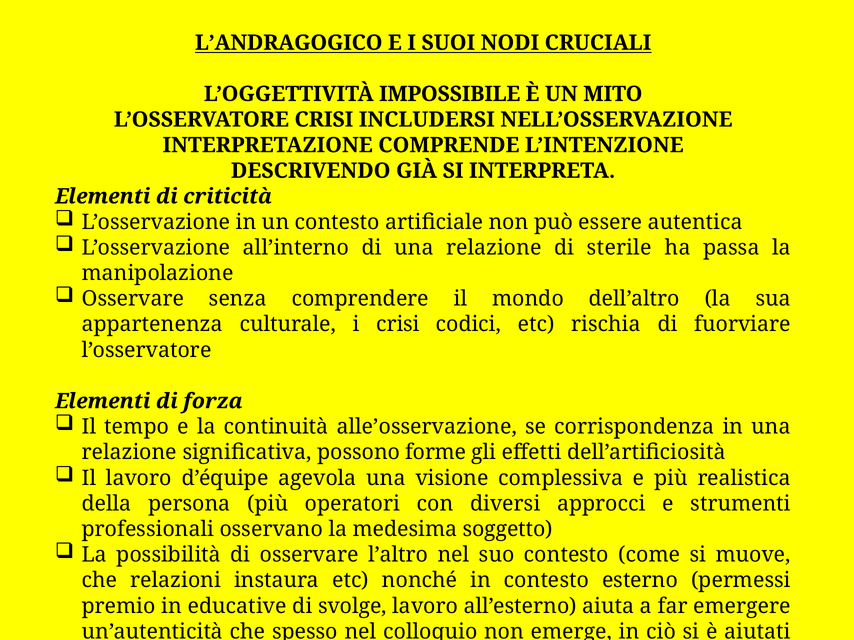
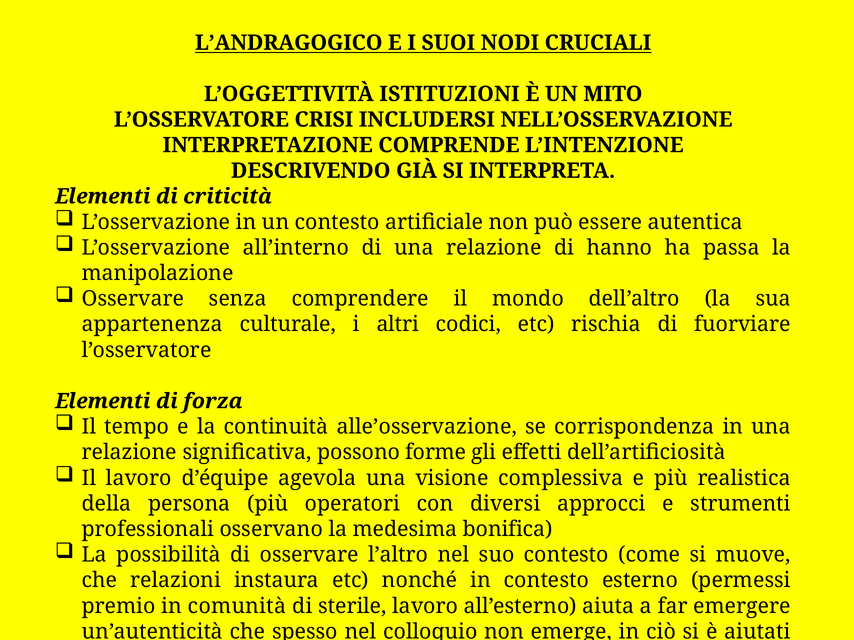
IMPOSSIBILE: IMPOSSIBILE -> ISTITUZIONI (449, 94)
sterile: sterile -> hanno (619, 248)
i crisi: crisi -> altri (398, 325)
soggetto: soggetto -> bonifica (508, 530)
educative: educative -> comunità (237, 606)
svolge: svolge -> sterile (352, 606)
